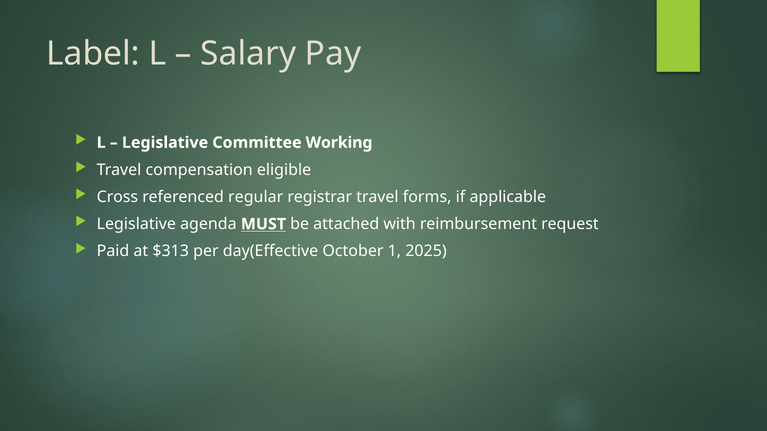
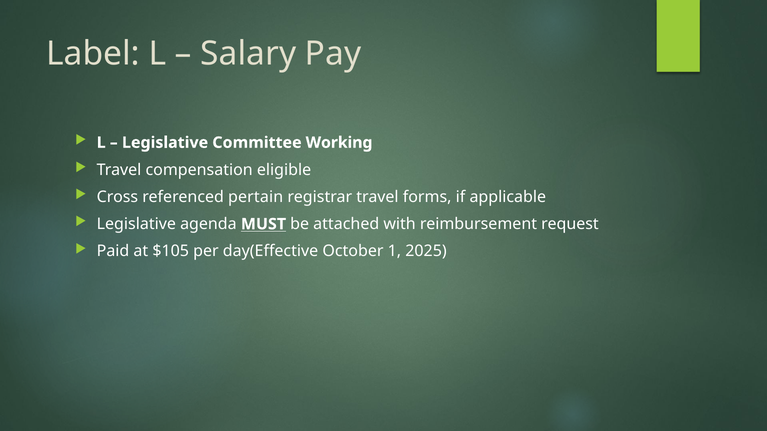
regular: regular -> pertain (256, 197)
$313: $313 -> $105 (171, 251)
